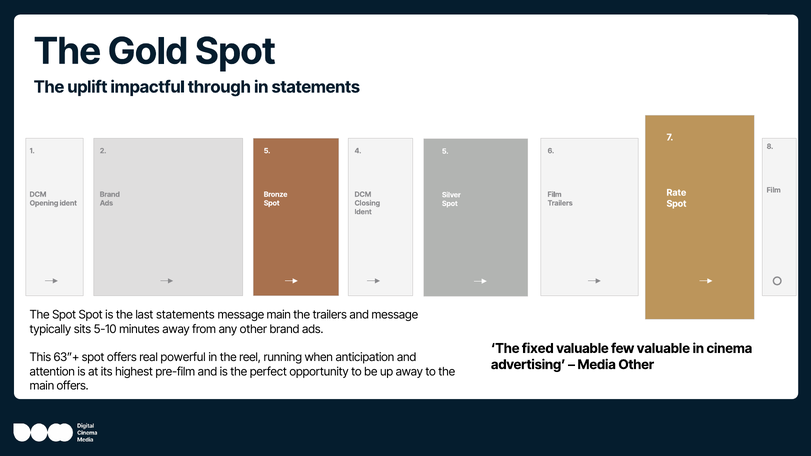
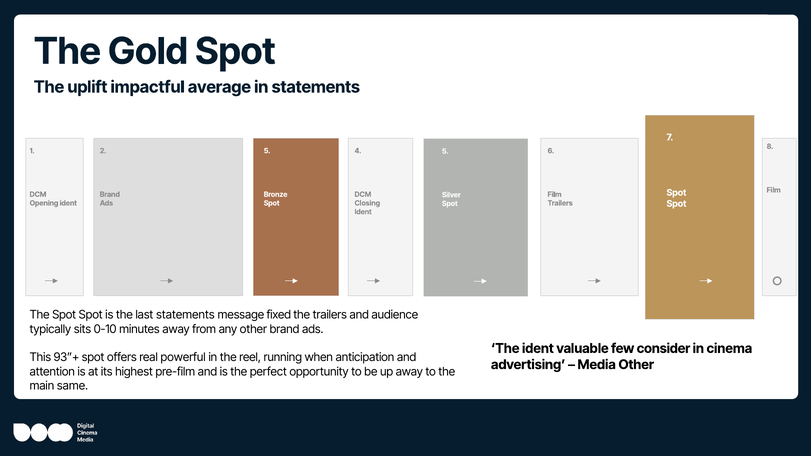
through: through -> average (219, 87)
Rate: Rate -> Spot (676, 193)
message main: main -> fixed (279, 315)
and message: message -> audience (395, 315)
5-10: 5-10 -> 0-10 (105, 329)
The fixed: fixed -> ident (538, 349)
few valuable: valuable -> consider (663, 349)
63”+: 63”+ -> 93”+ (66, 358)
main offers: offers -> same (72, 386)
